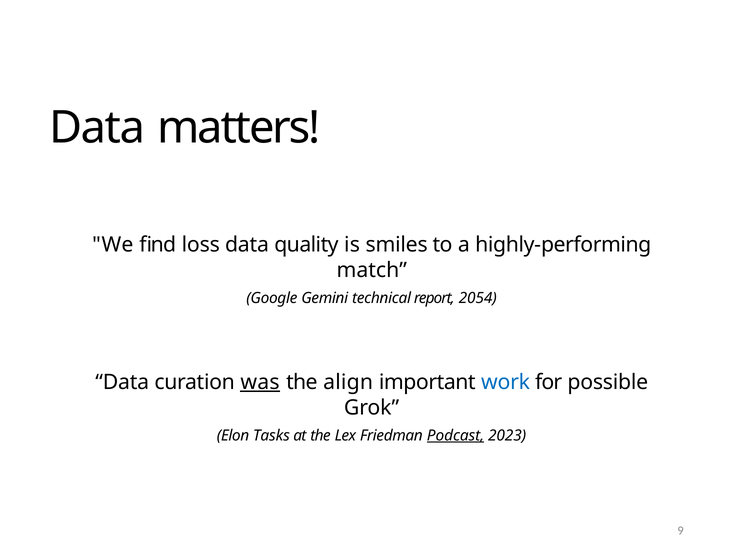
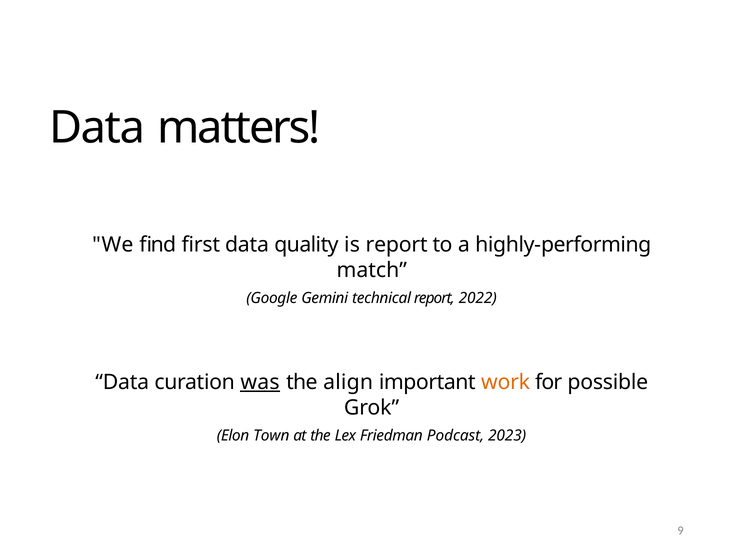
loss: loss -> first (201, 245)
is smiles: smiles -> report (397, 245)
2054: 2054 -> 2022 (478, 298)
work colour: blue -> orange (506, 382)
Tasks: Tasks -> Town (271, 436)
Podcast underline: present -> none (456, 436)
